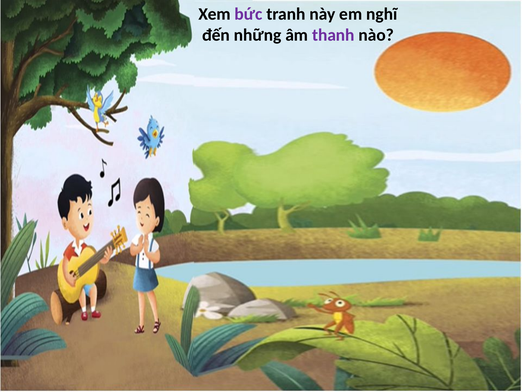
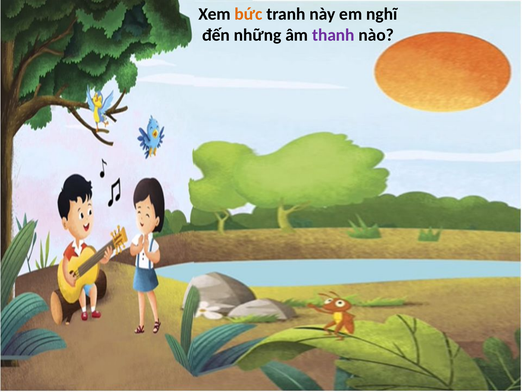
bức colour: purple -> orange (249, 14)
